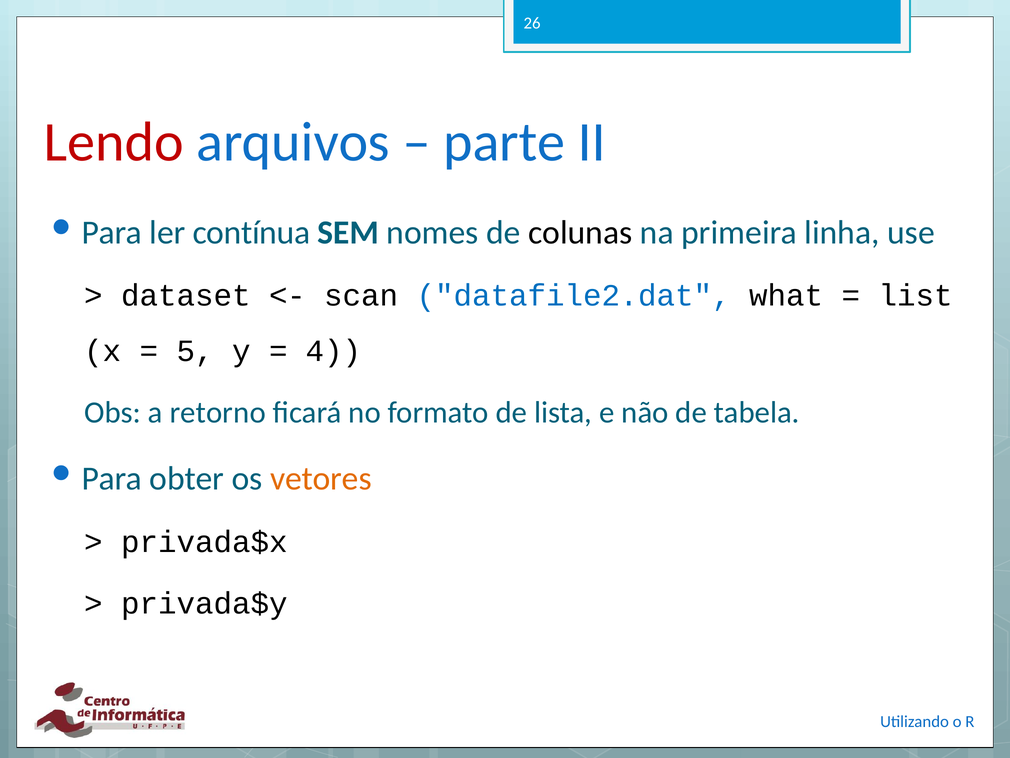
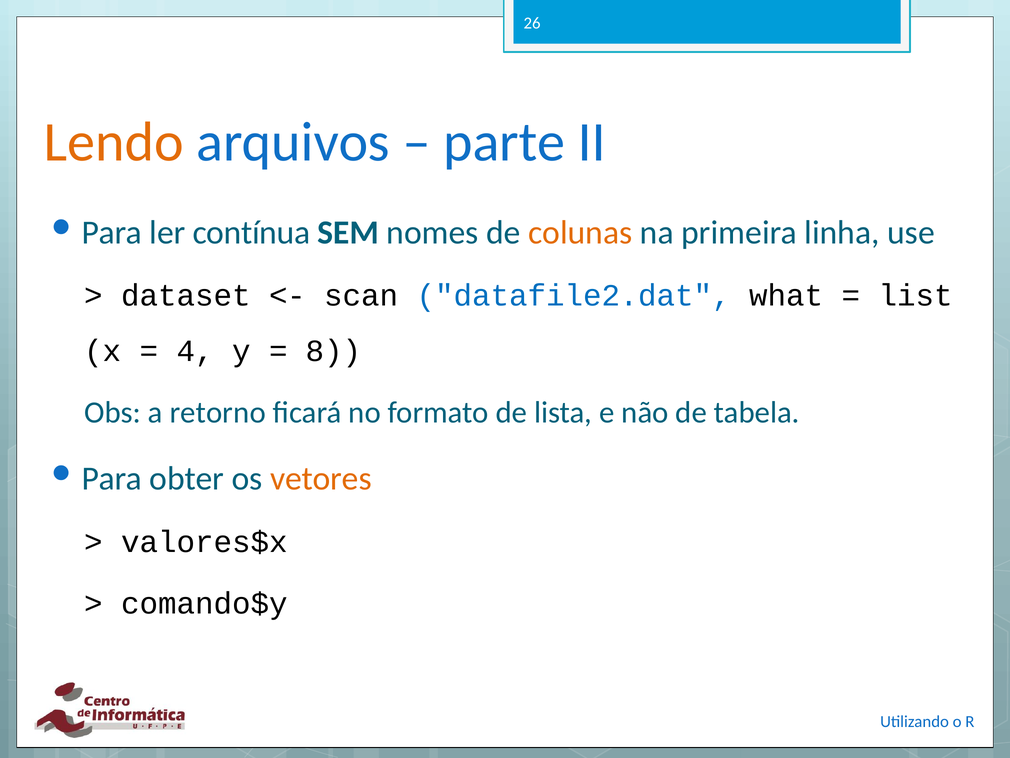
Lendo colour: red -> orange (114, 142)
colunas colour: black -> orange (580, 232)
5: 5 -> 4 (195, 351)
4: 4 -> 8 (334, 351)
privada$x: privada$x -> valores$x (204, 541)
privada$y: privada$y -> comando$y (204, 603)
